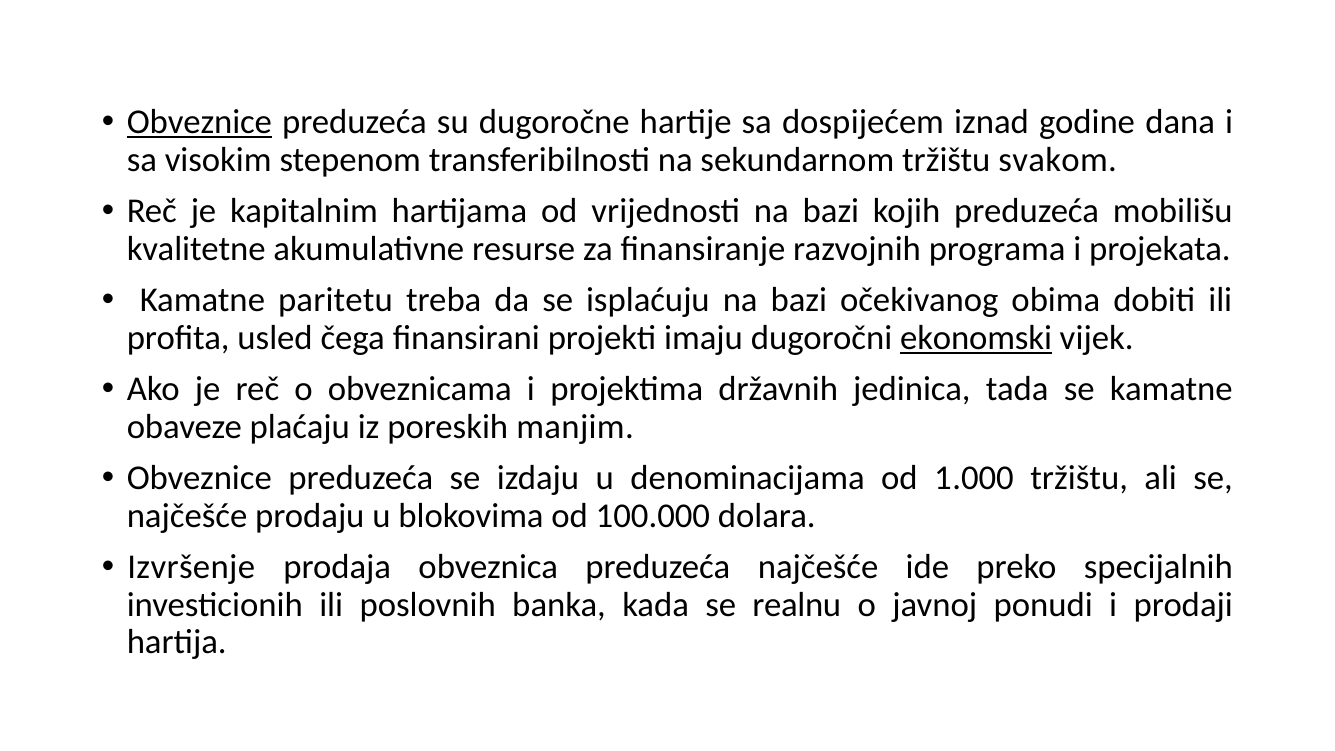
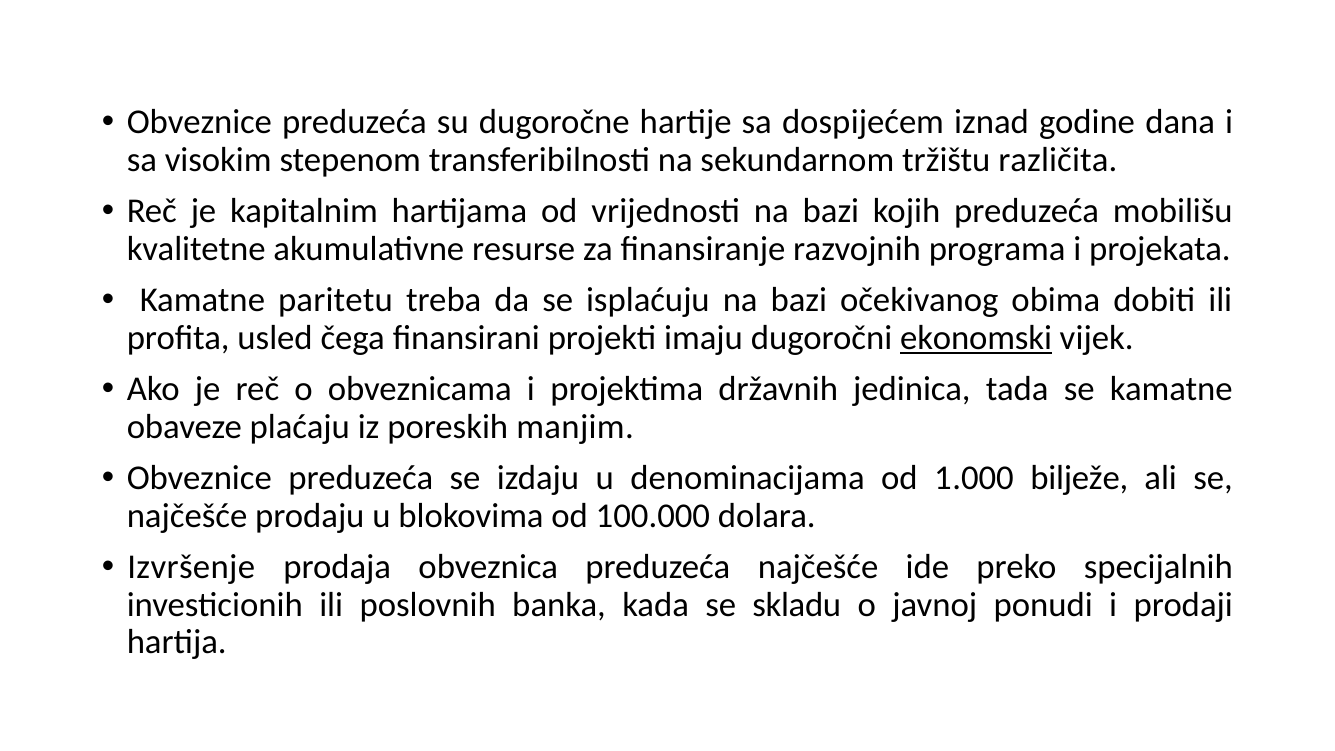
Obveznice underline: present -> none (199, 122)
svakom: svakom -> različita (1058, 160)
1.000 tržištu: tržištu -> bilježe (1079, 478)
realnu: realnu -> skladu (797, 605)
